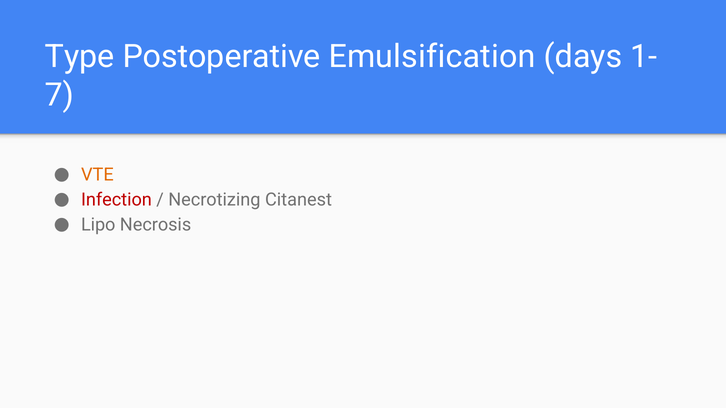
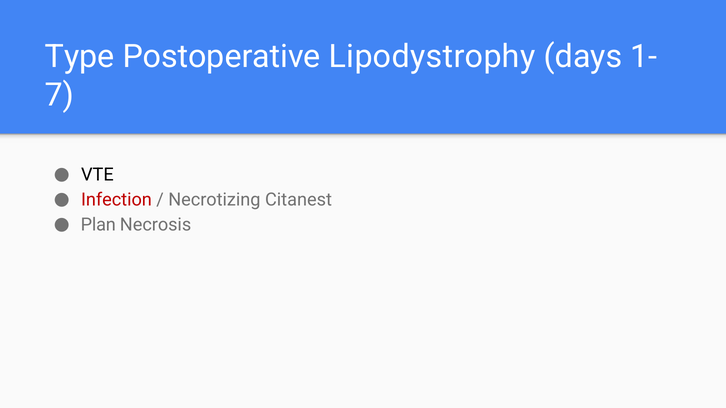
Emulsification: Emulsification -> Lipodystrophy (432, 56)
VTE colour: orange -> black (97, 175)
Lipo: Lipo -> Plan (98, 225)
